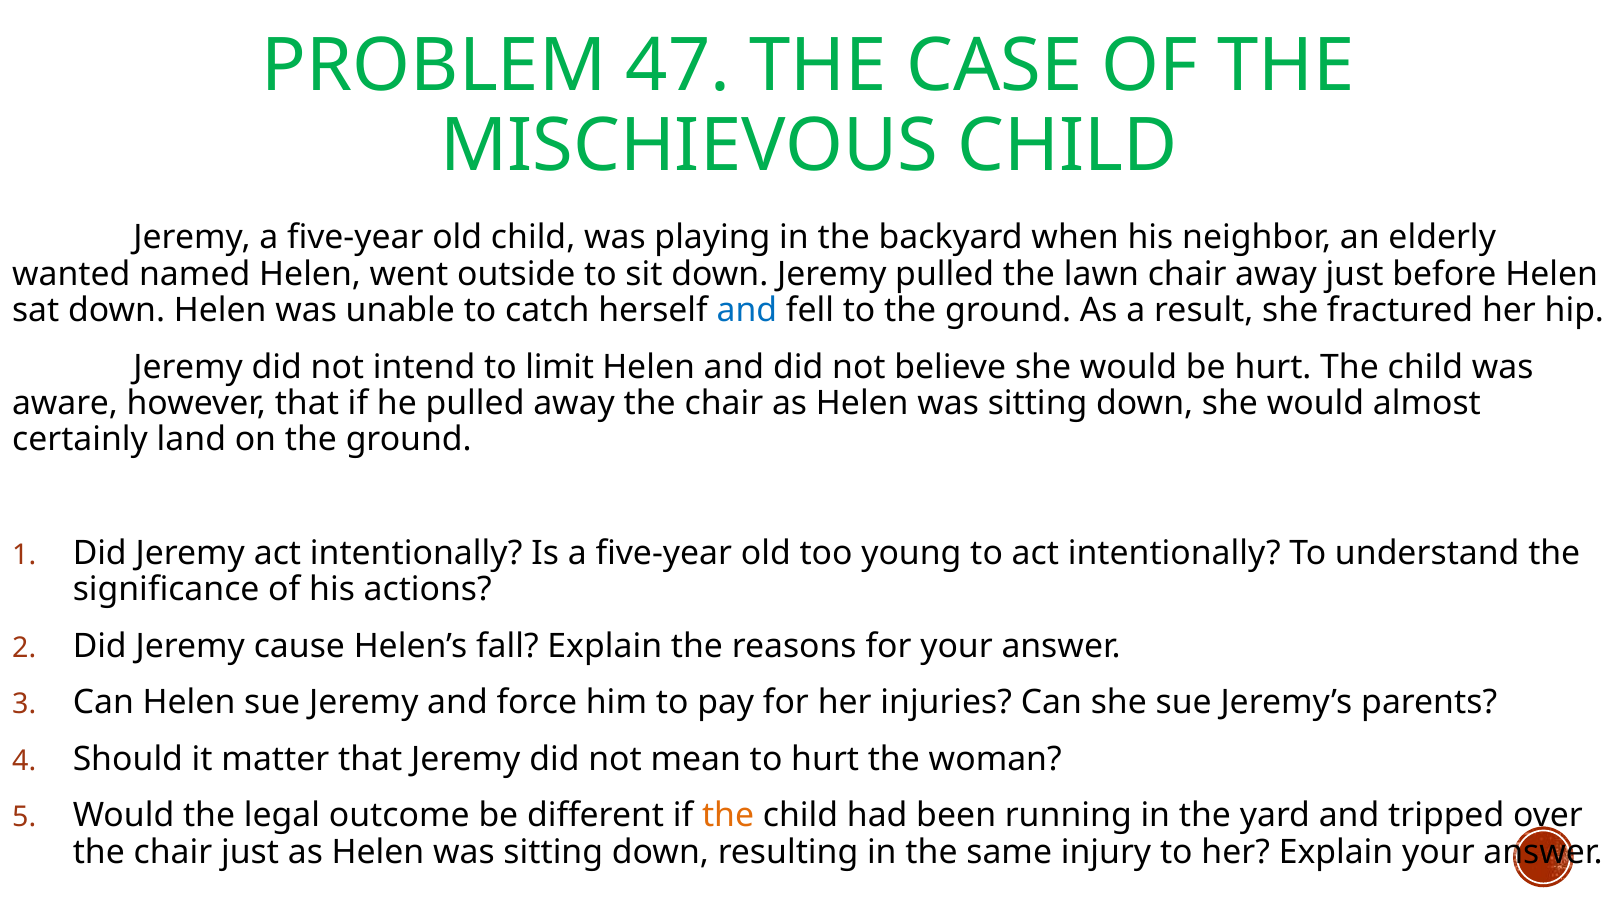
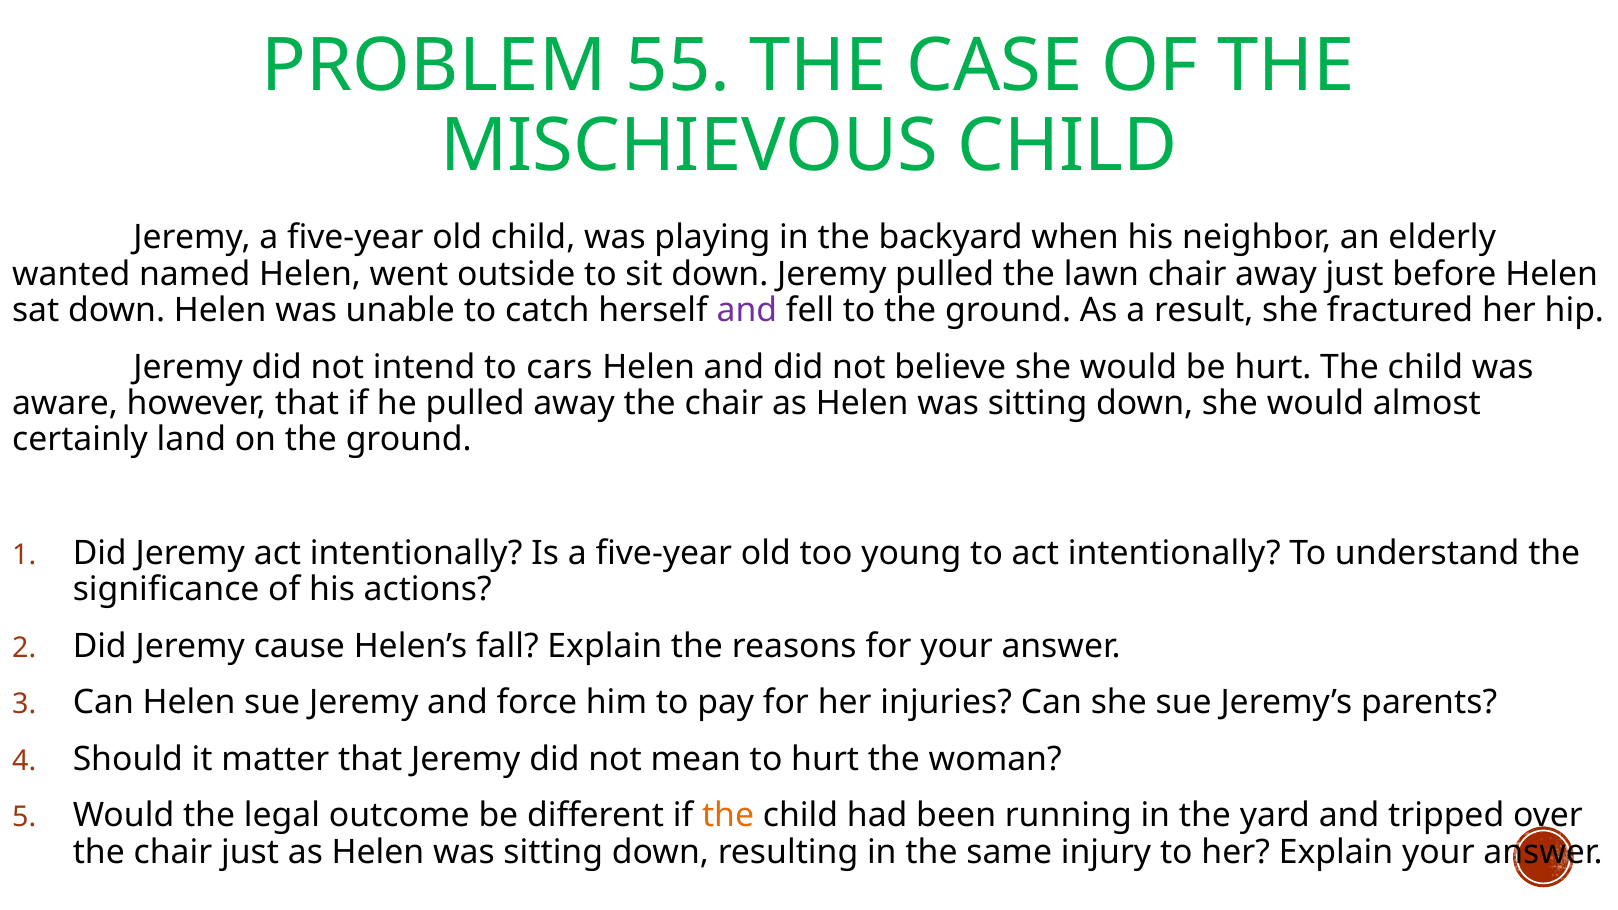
47: 47 -> 55 (678, 66)
and colour: blue -> purple (747, 310)
limit: limit -> cars (559, 367)
